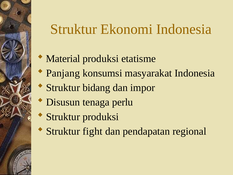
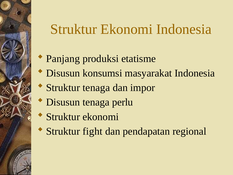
Material: Material -> Panjang (63, 59)
Panjang: Panjang -> Disusun (63, 73)
Struktur bidang: bidang -> tenaga (96, 88)
produksi: produksi -> ekonomi (101, 117)
